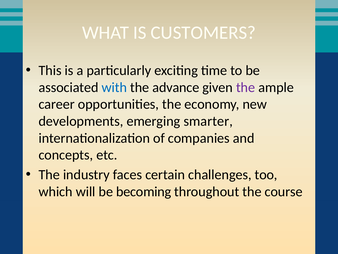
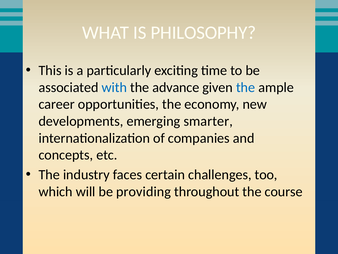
CUSTOMERS: CUSTOMERS -> PHILOSOPHY (203, 33)
the colour: purple -> blue (246, 87)
becoming: becoming -> providing (144, 191)
